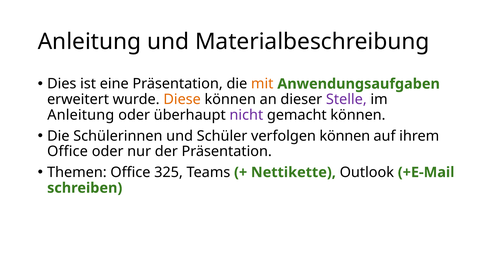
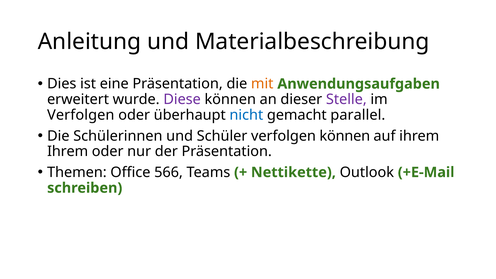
Diese colour: orange -> purple (182, 99)
Anleitung: Anleitung -> Verfolgen (81, 115)
nicht colour: purple -> blue (246, 115)
gemacht können: können -> parallel (358, 115)
Office: Office -> Ihrem (68, 152)
325: 325 -> 566 (169, 172)
